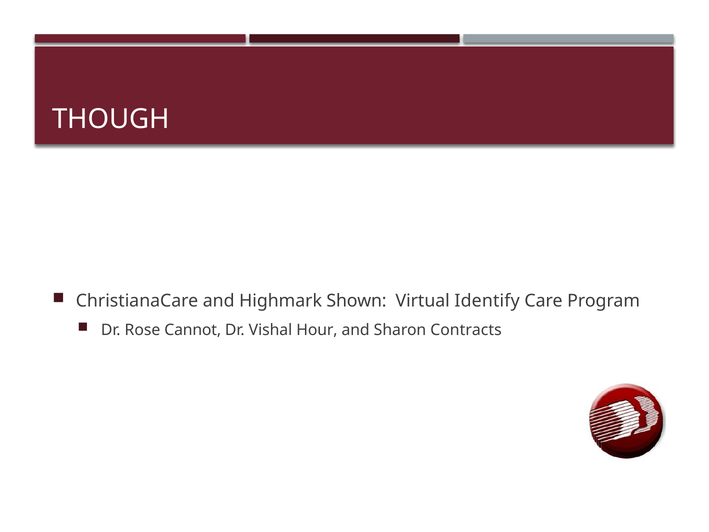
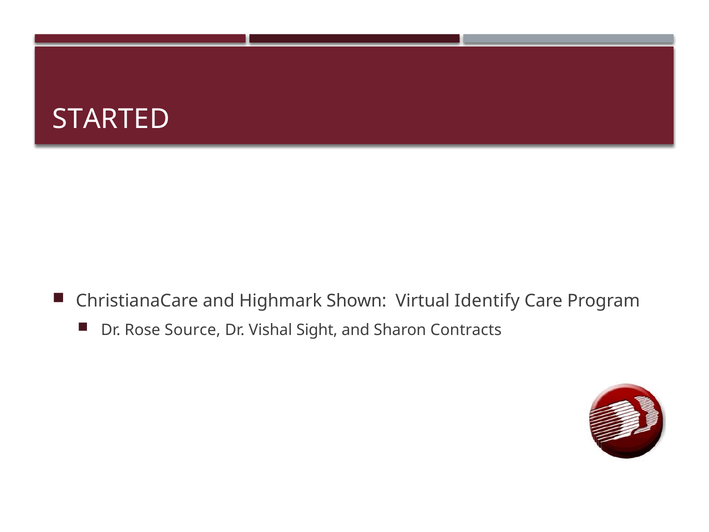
THOUGH: THOUGH -> STARTED (111, 119)
Cannot: Cannot -> Source (193, 330)
Hour: Hour -> Sight (317, 330)
